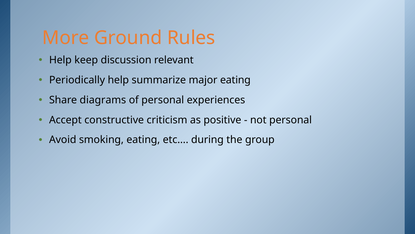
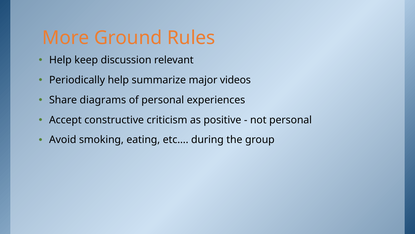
major eating: eating -> videos (235, 80)
